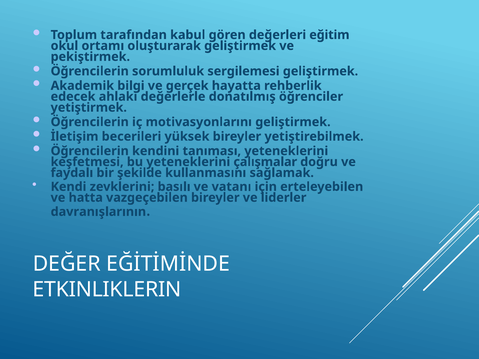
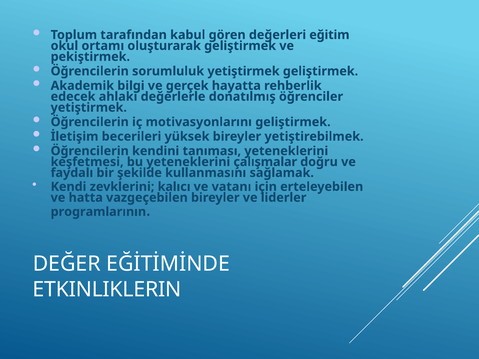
sorumluluk sergilemesi: sergilemesi -> yetiştirmek (244, 71)
basılı: basılı -> kalıcı (174, 187)
davranışlarının: davranışlarının -> programlarının (98, 212)
